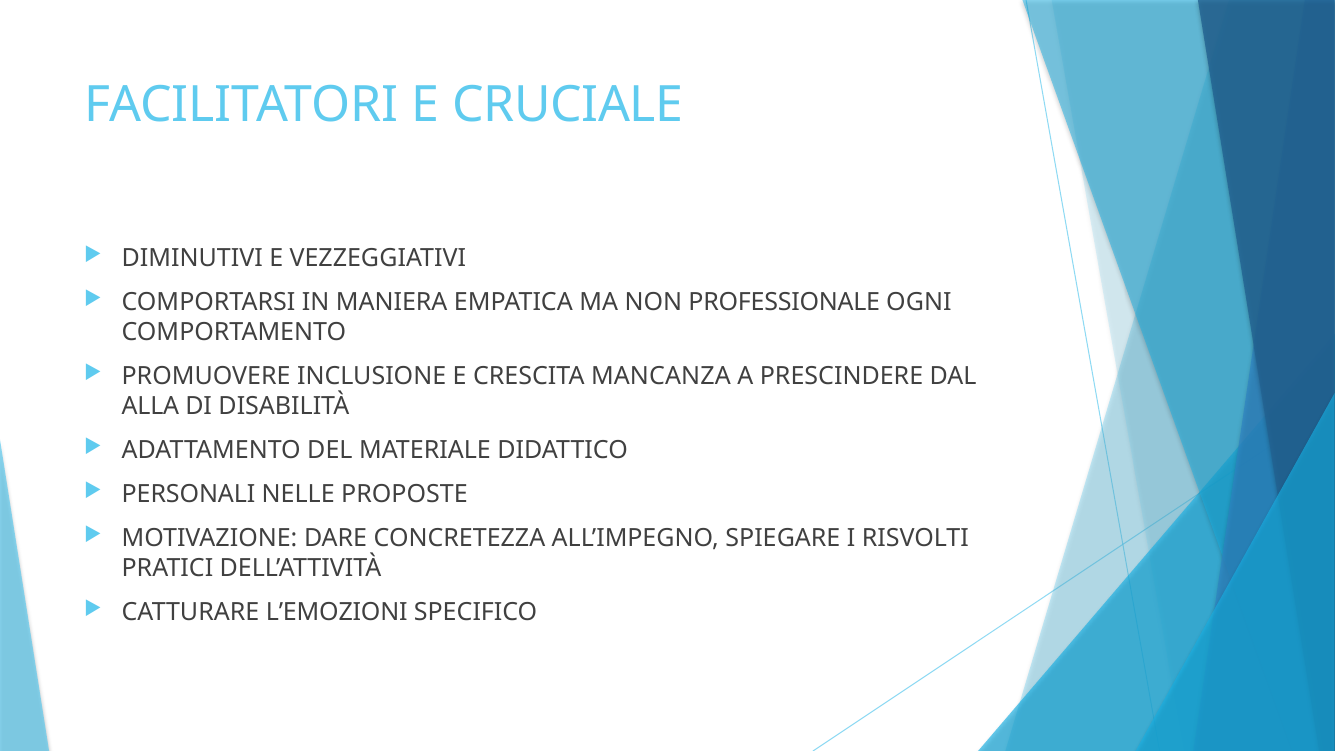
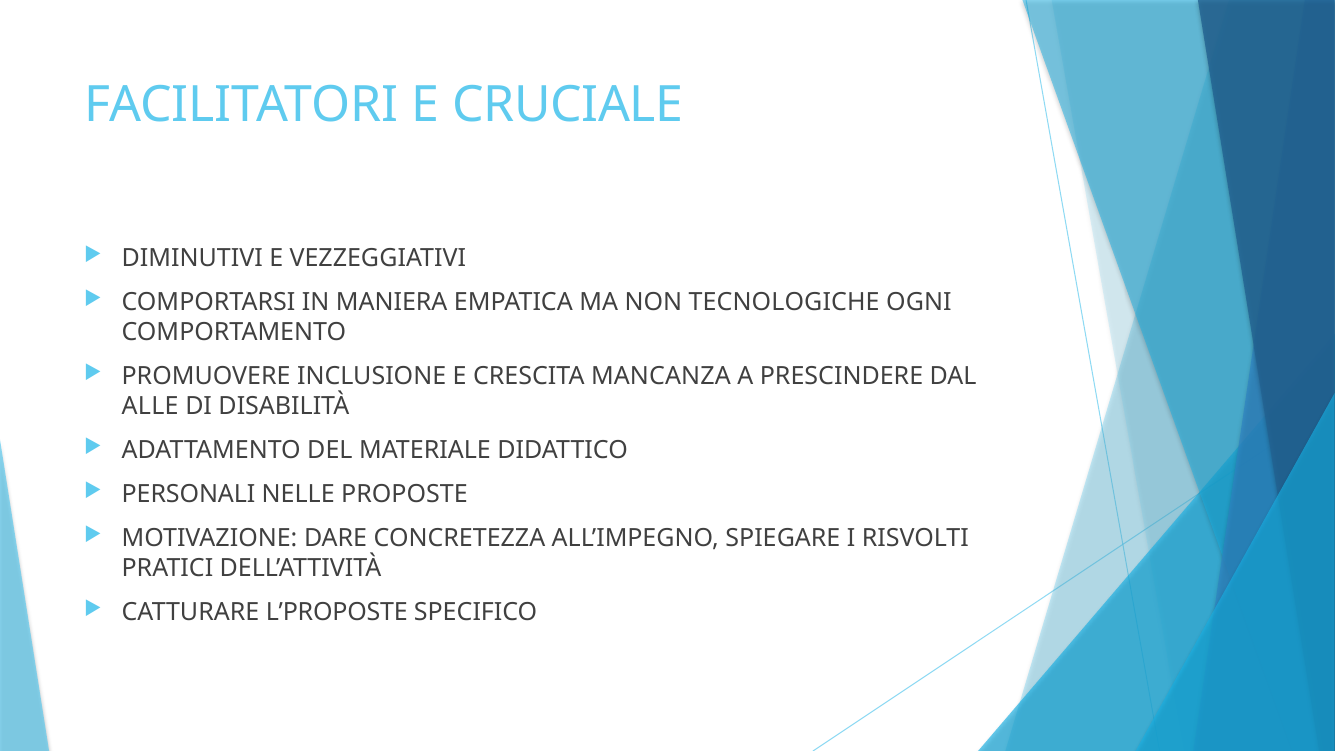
PROFESSIONALE: PROFESSIONALE -> TECNOLOGICHE (784, 302)
ALLA: ALLA -> ALLE (150, 406)
L’EMOZIONI: L’EMOZIONI -> L’PROPOSTE (337, 612)
